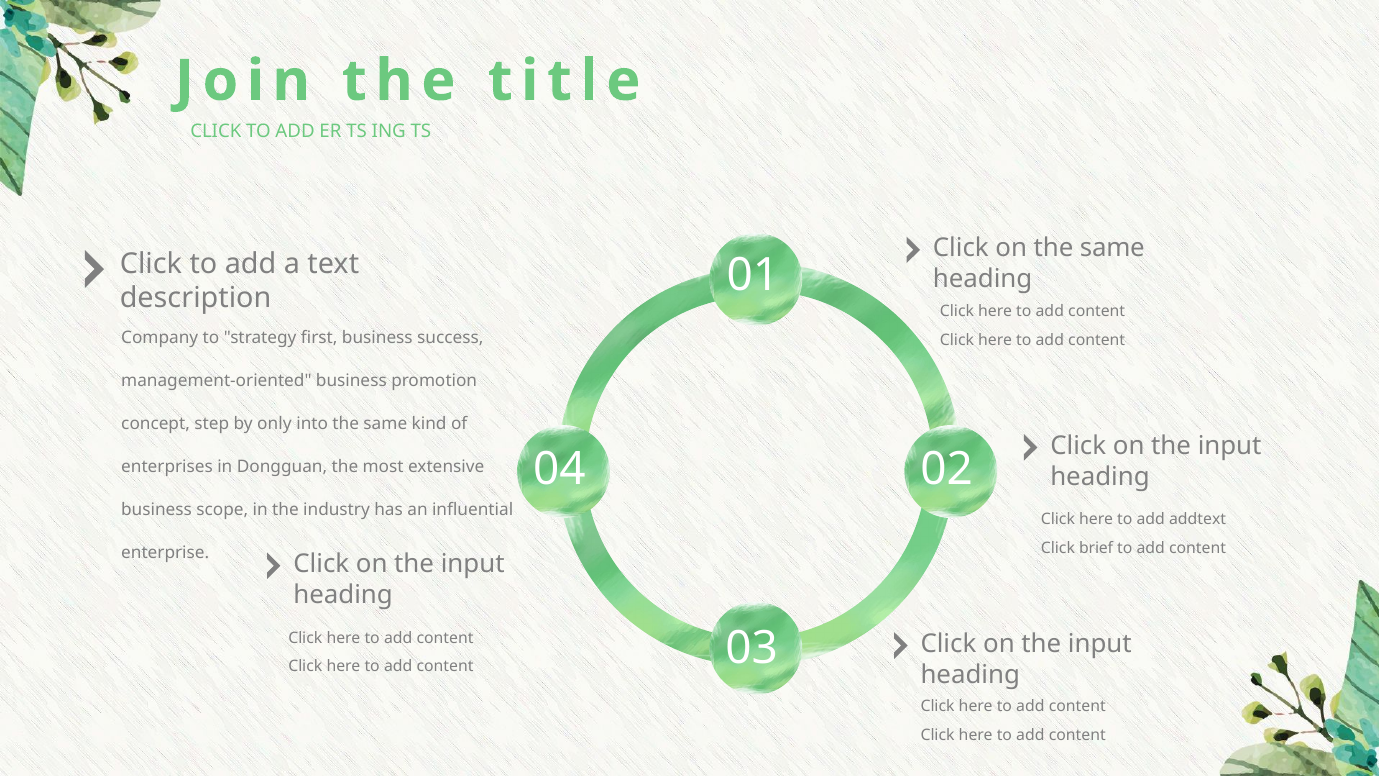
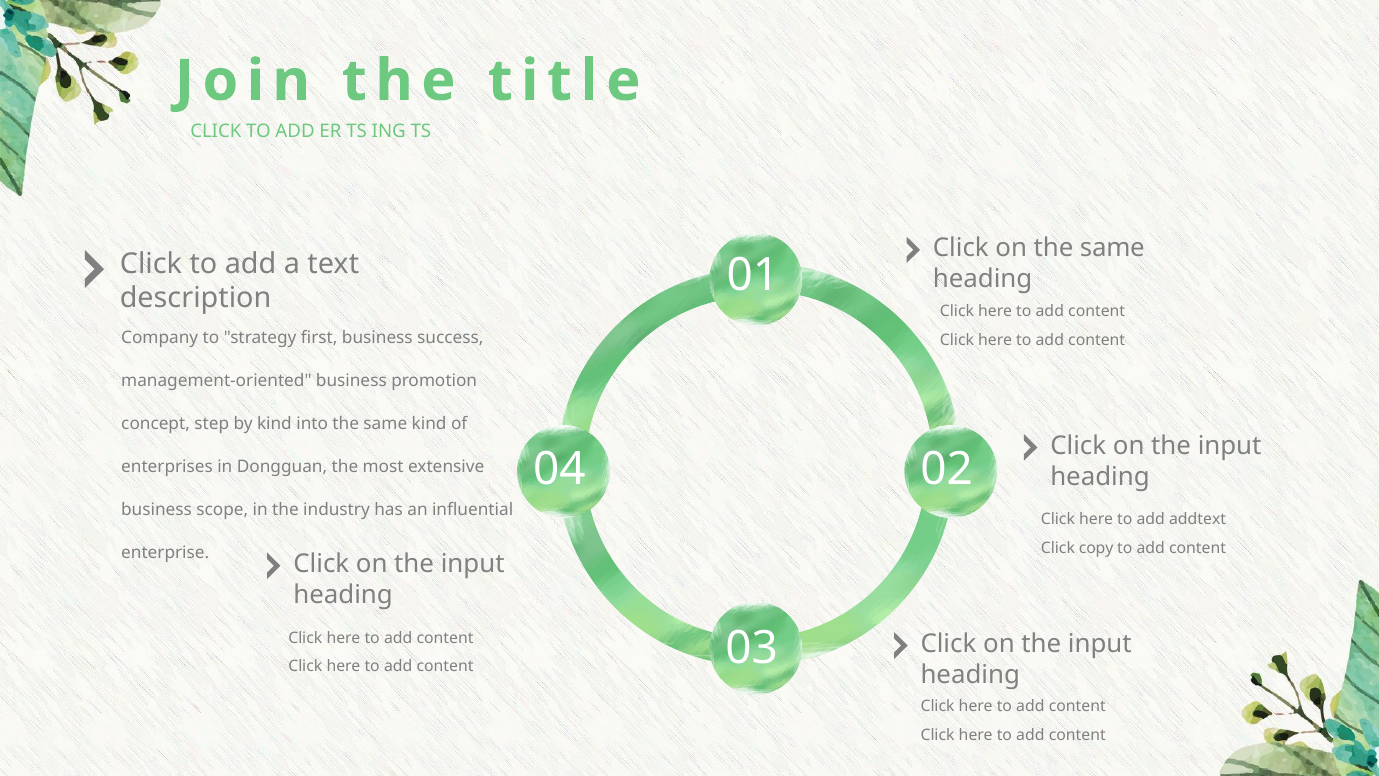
by only: only -> kind (274, 424)
brief: brief -> copy (1096, 548)
